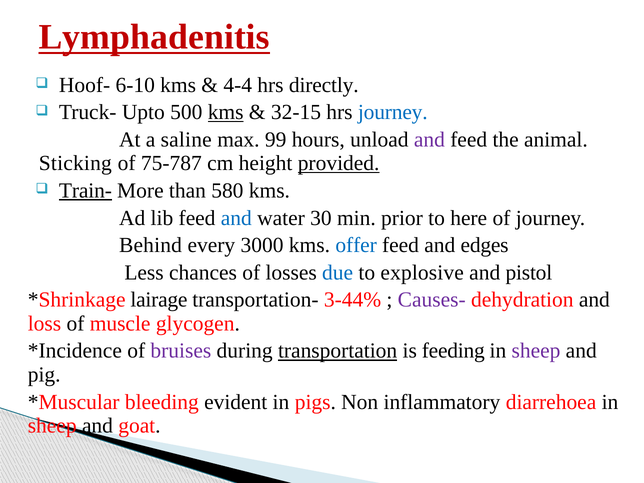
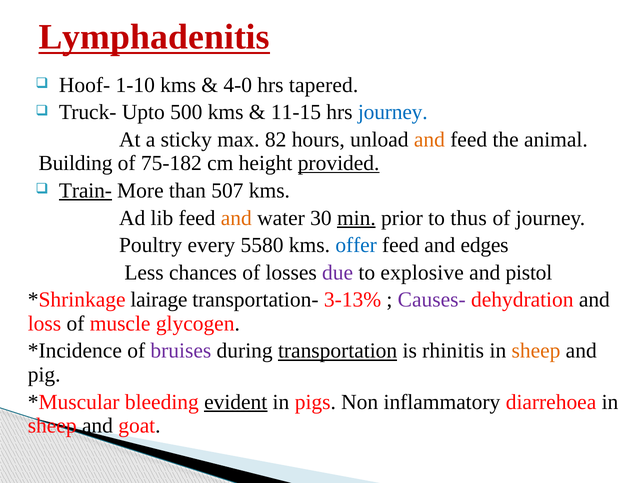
6-10: 6-10 -> 1-10 (135, 85)
4-4: 4-4 -> 4-0 (238, 85)
directly: directly -> tapered (324, 85)
kms underline: present -> none (226, 112)
32-15: 32-15 -> 11-15 (296, 112)
saline: saline -> sticky (186, 140)
99: 99 -> 82 (276, 140)
and colour: purple -> orange (429, 140)
Sticking: Sticking -> Building (76, 163)
75-787: 75-787 -> 75-182 (171, 163)
580: 580 -> 507 (227, 191)
and colour: blue -> orange (236, 218)
min underline: none -> present (356, 218)
here: here -> thus (469, 218)
Behind: Behind -> Poultry (151, 245)
3000: 3000 -> 5580 (262, 245)
due colour: blue -> purple (338, 273)
3-44%: 3-44% -> 3-13% (353, 300)
feeding: feeding -> rhinitis (453, 351)
sheep colour: purple -> orange (536, 351)
evident underline: none -> present (236, 402)
